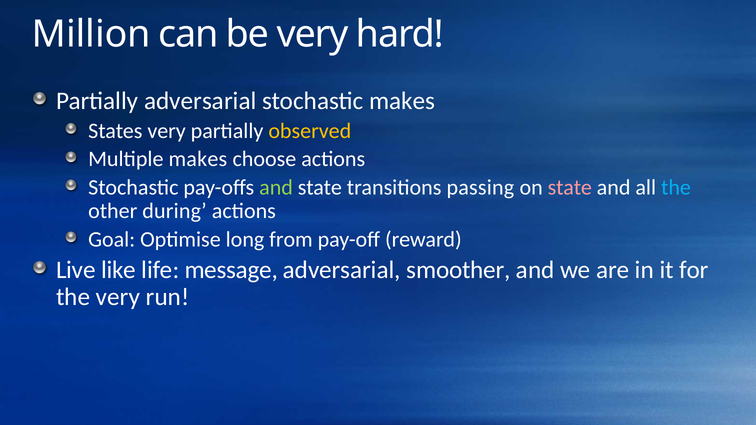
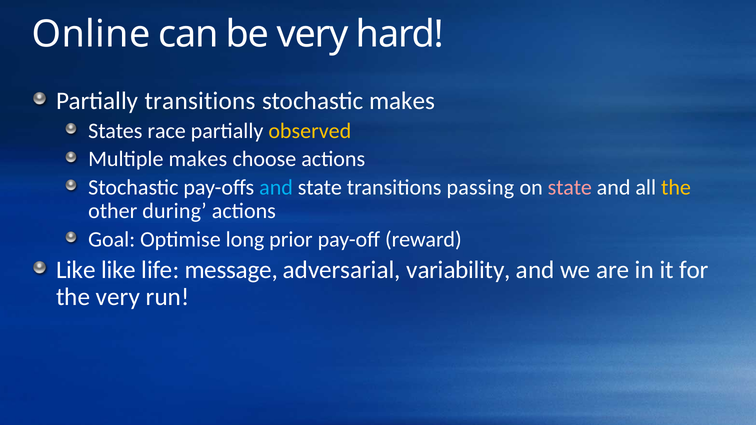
Million: Million -> Online (91, 34)
Partially adversarial: adversarial -> transitions (200, 101)
States very: very -> race (167, 131)
and colour: light green -> light blue (276, 187)
the colour: light blue -> yellow (676, 187)
from: from -> prior (291, 239)
Live: Live -> Like (76, 270)
smoother: smoother -> variability (459, 270)
